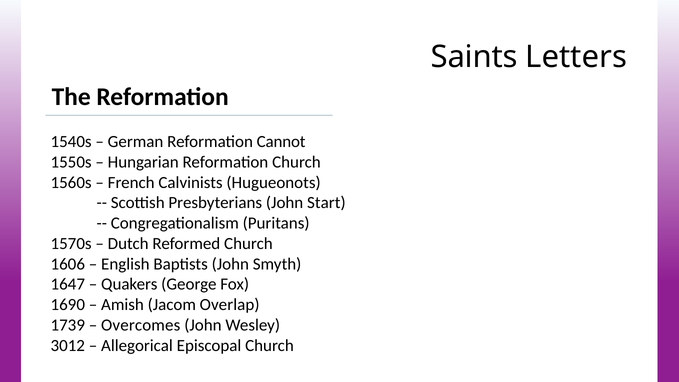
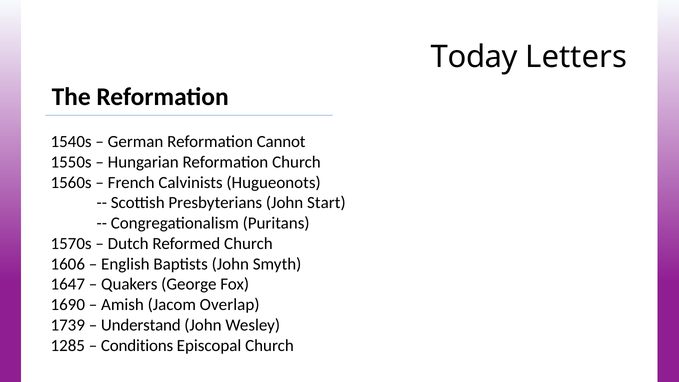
Saints: Saints -> Today (474, 57)
Overcomes: Overcomes -> Understand (141, 325)
3012: 3012 -> 1285 (68, 345)
Allegorical: Allegorical -> Conditions (137, 345)
